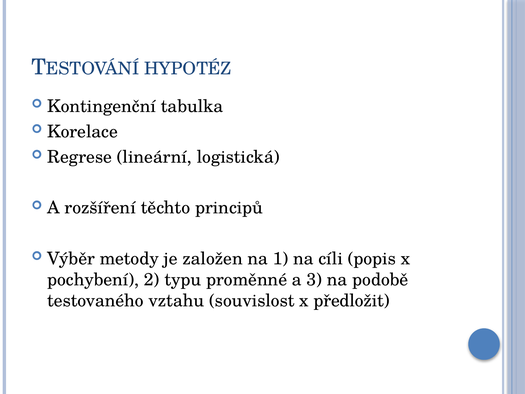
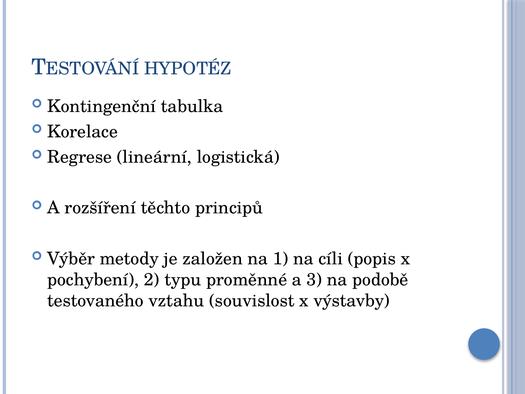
předložit: předložit -> výstavby (352, 300)
